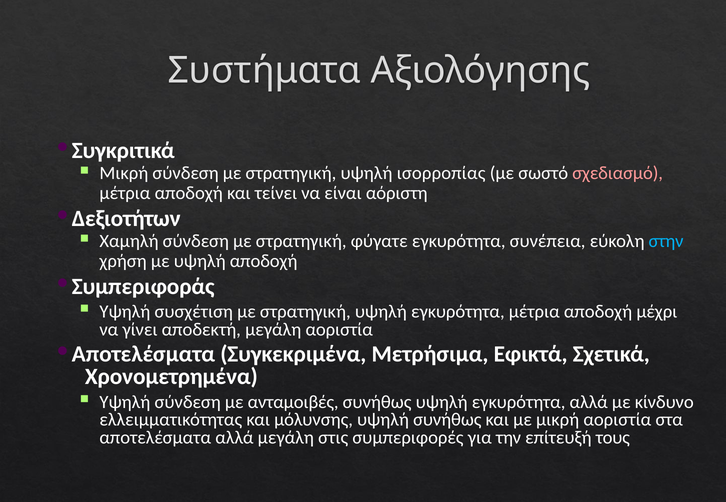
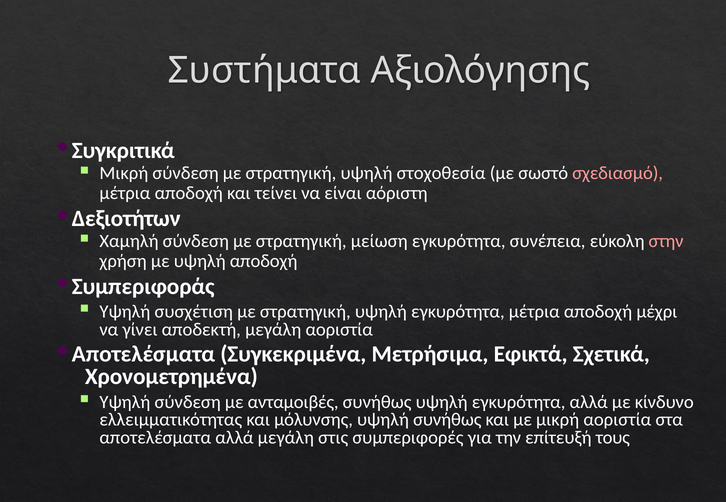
ισορροπίας: ισορροπίας -> στοχοθεσία (441, 173)
φύγατε: φύγατε -> μείωση (379, 241)
στην colour: light blue -> pink (666, 241)
